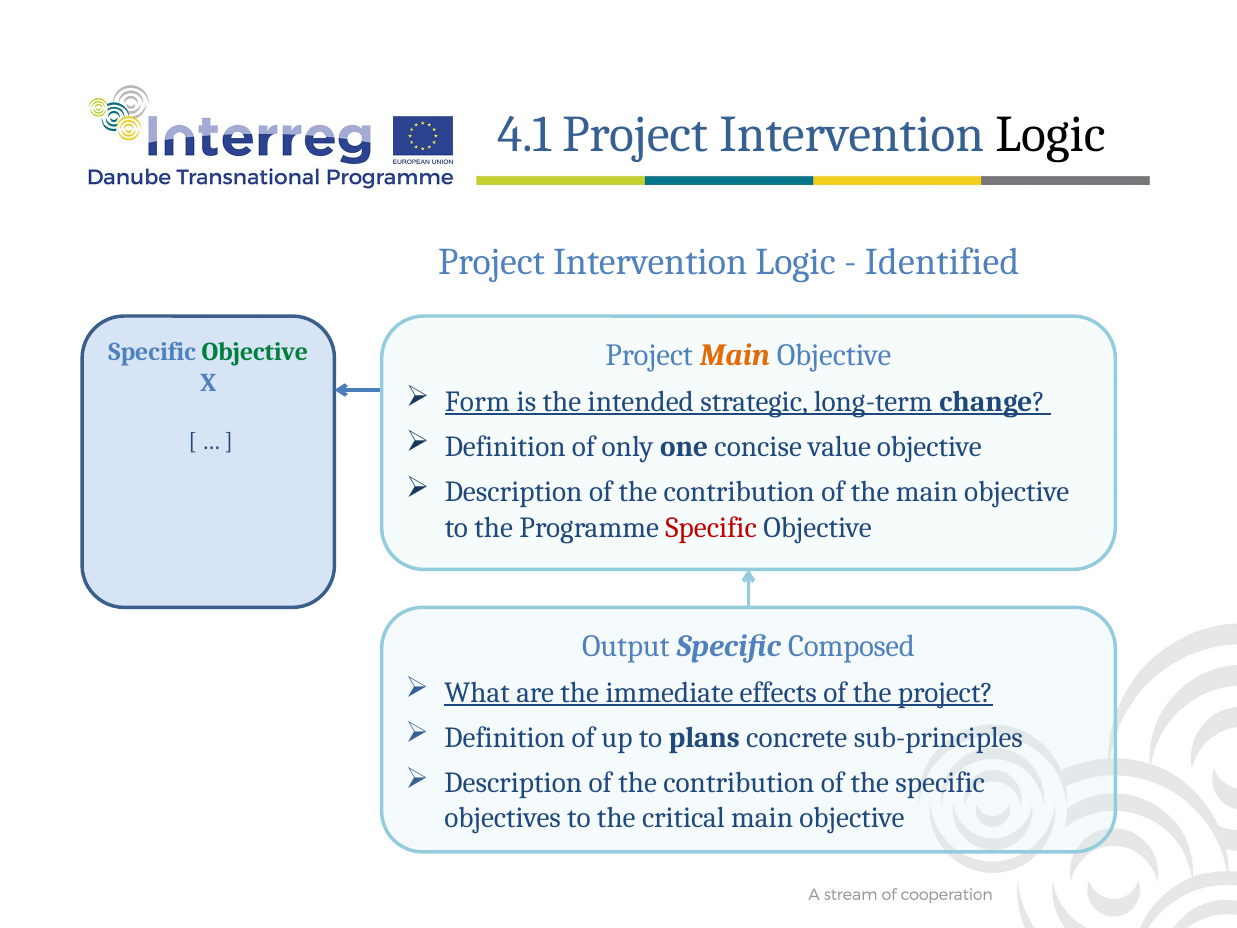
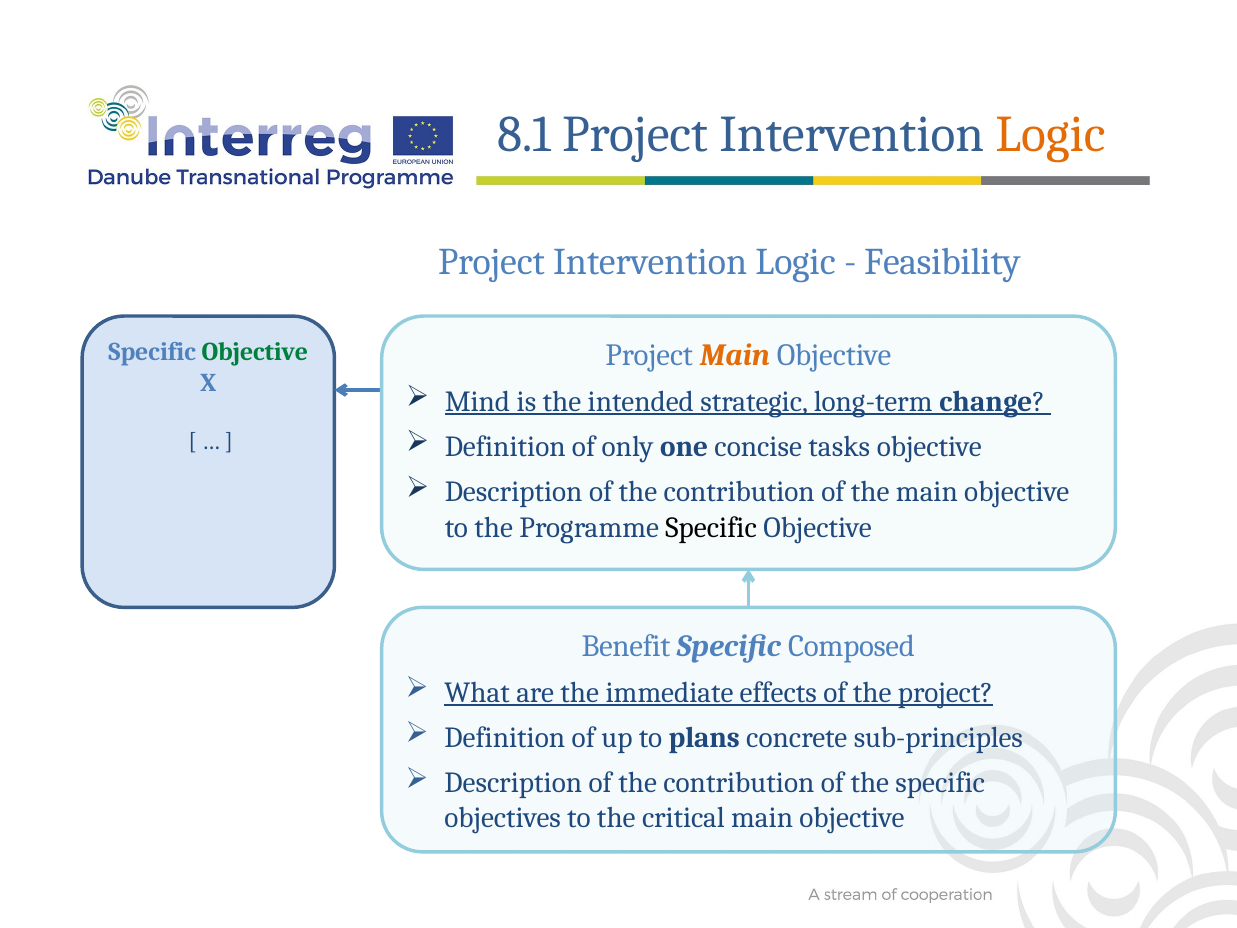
4.1: 4.1 -> 8.1 (524, 134)
Logic colour: black -> orange (1051, 134)
Identified: Identified -> Feasibility (942, 261)
Form: Form -> Mind (477, 401)
value: value -> tasks (839, 447)
Specific colour: red -> black (711, 527)
Output: Output -> Benefit (626, 646)
